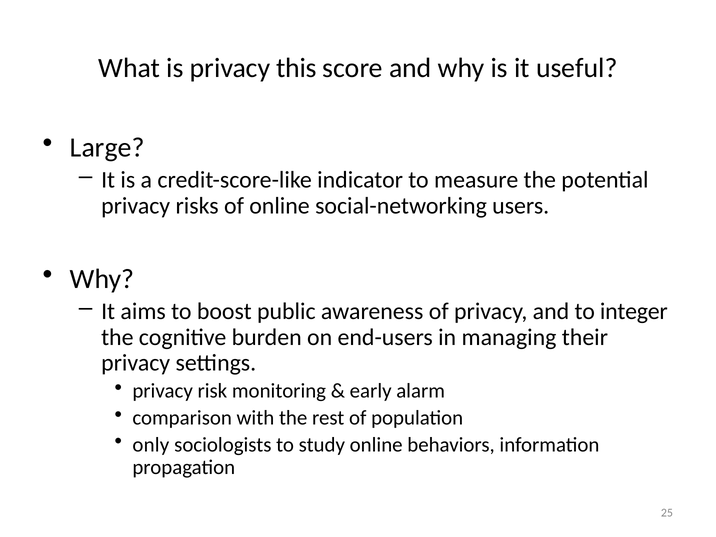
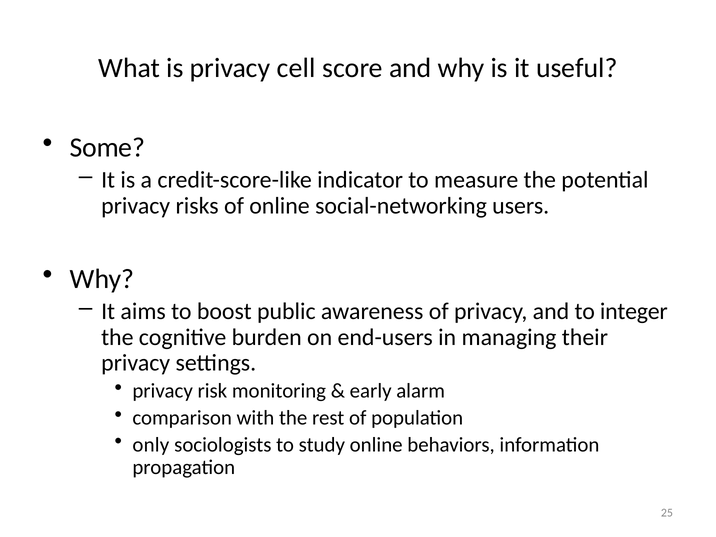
this: this -> cell (296, 68)
Large: Large -> Some (107, 148)
